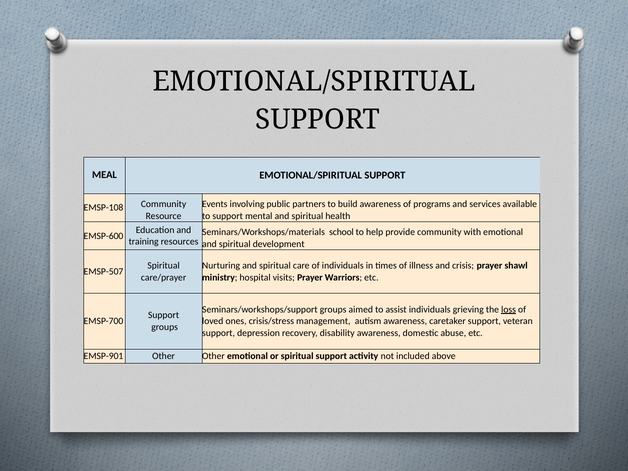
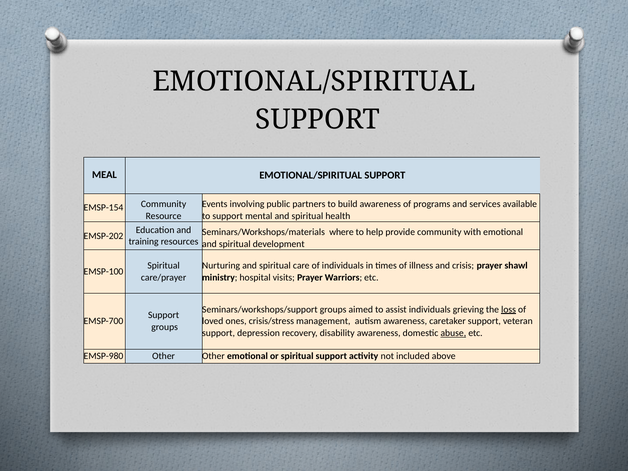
EMSP-108: EMSP-108 -> EMSP-154 (104, 208)
school: school -> where (341, 232)
EMSP-600: EMSP-600 -> EMSP-202 (104, 236)
EMSP-507: EMSP-507 -> EMSP-100 (104, 272)
abuse underline: none -> present (453, 333)
EMSP-901: EMSP-901 -> EMSP-980 (104, 356)
